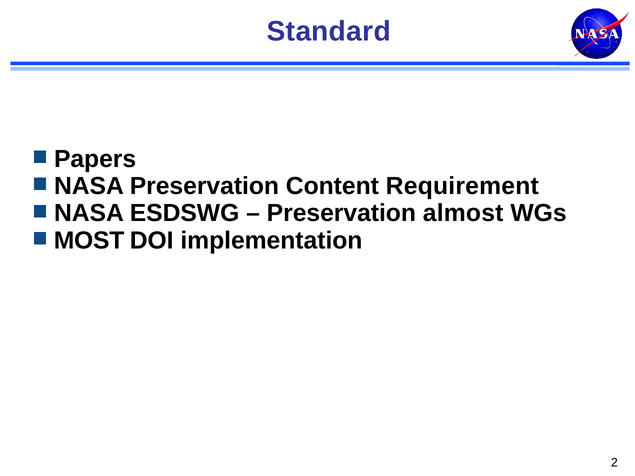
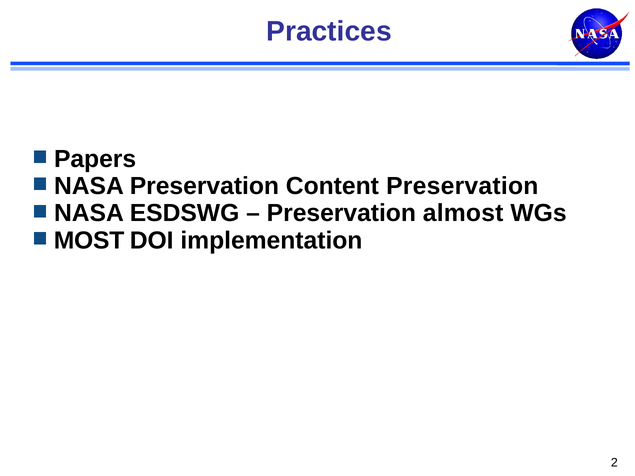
Standard: Standard -> Practices (329, 31)
Content Requirement: Requirement -> Preservation (462, 186)
